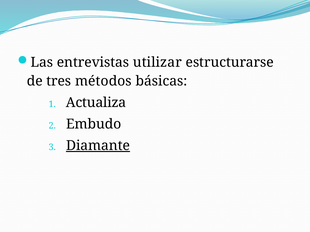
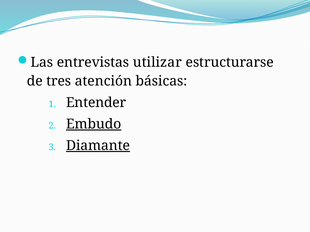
métodos: métodos -> atención (103, 81)
Actualiza: Actualiza -> Entender (96, 103)
Embudo underline: none -> present (94, 124)
